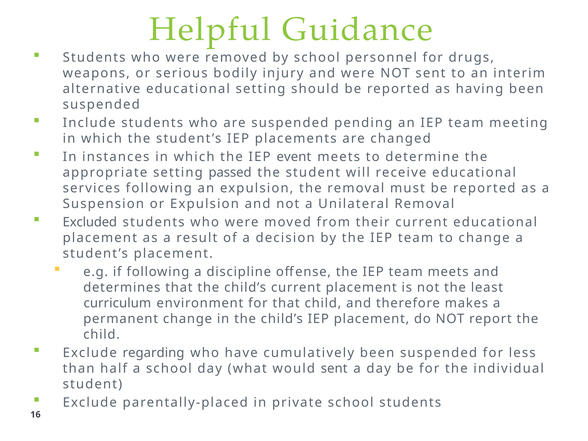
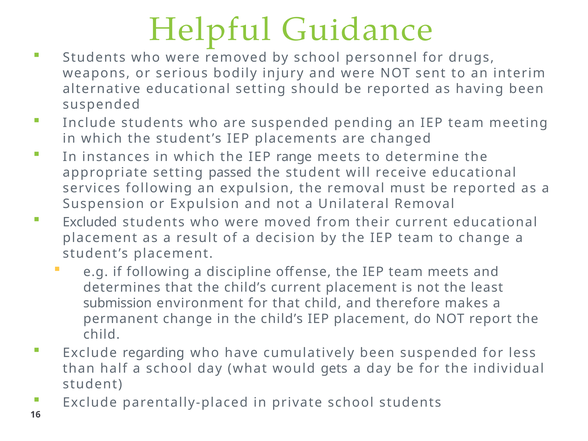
event: event -> range (294, 157)
curriculum: curriculum -> submission (117, 303)
would sent: sent -> gets (334, 368)
